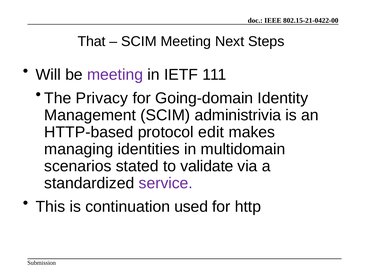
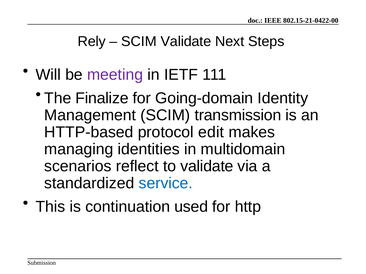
That: That -> Rely (92, 42)
SCIM Meeting: Meeting -> Validate (186, 42)
Privacy: Privacy -> Finalize (102, 98)
administrivia: administrivia -> transmission (238, 115)
stated: stated -> reflect (137, 166)
service colour: purple -> blue (166, 183)
